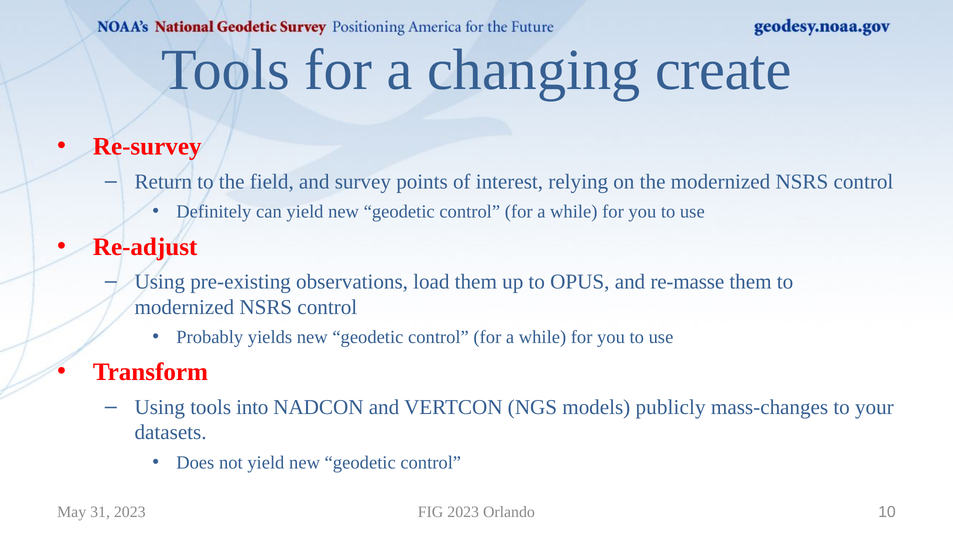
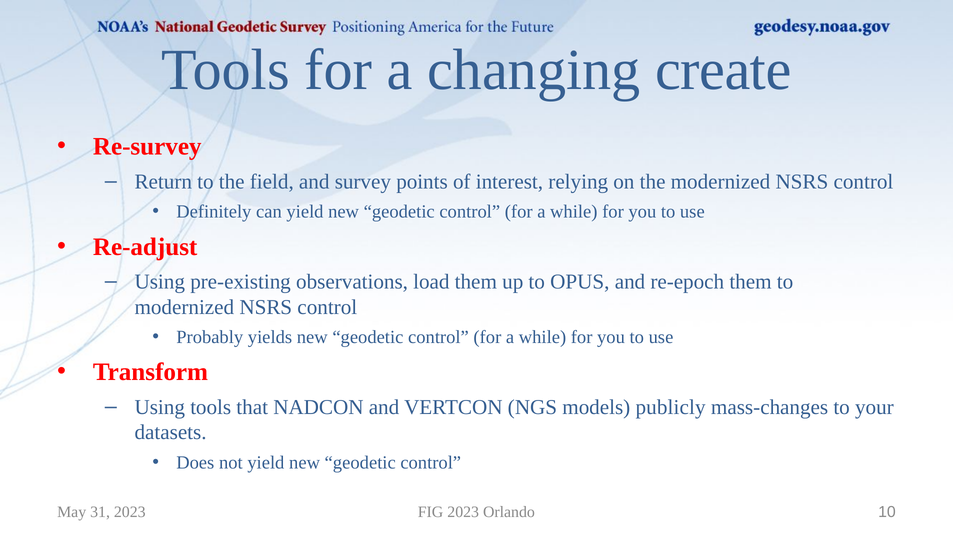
re-masse: re-masse -> re-epoch (687, 282)
into: into -> that (252, 407)
